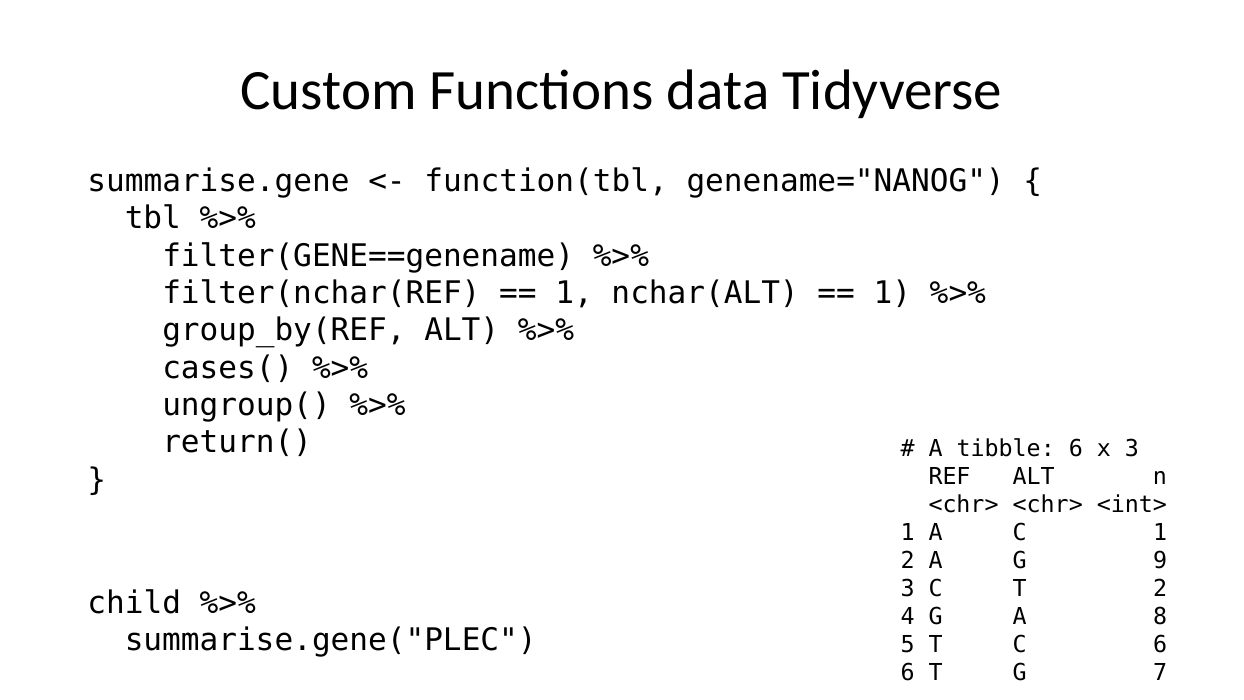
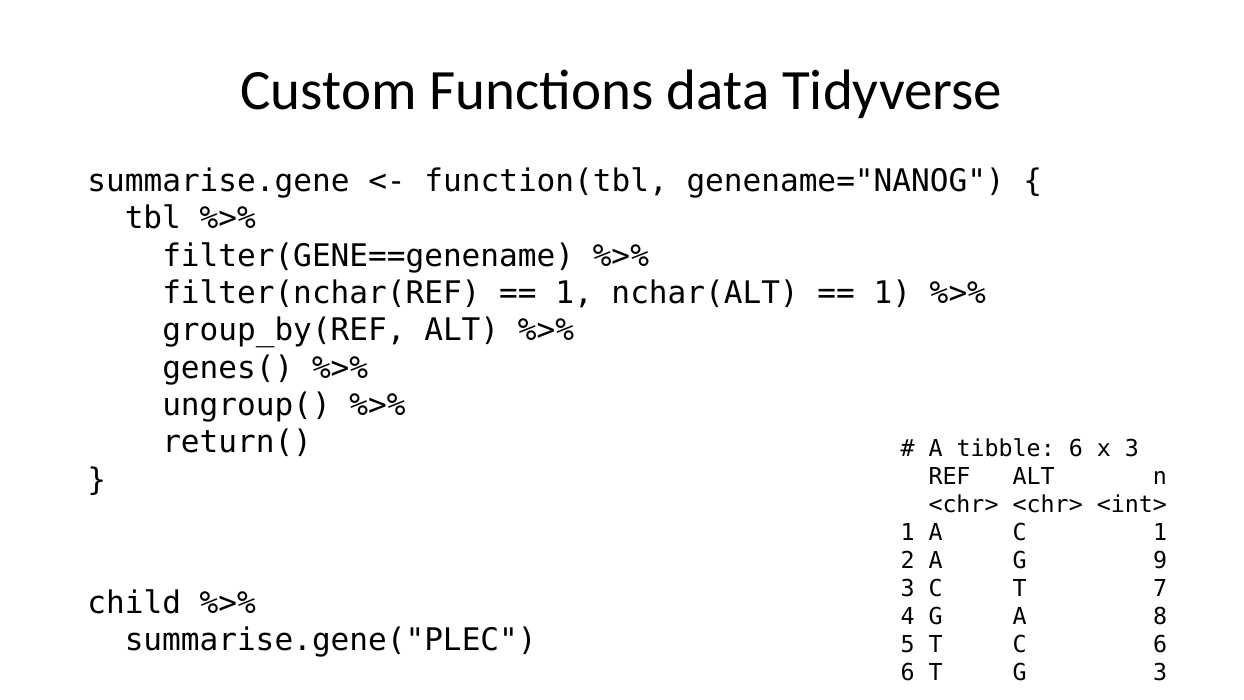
cases(: cases( -> genes( (228, 368)
T 2: 2 -> 7 (1160, 588)
G 7: 7 -> 3 (1160, 672)
